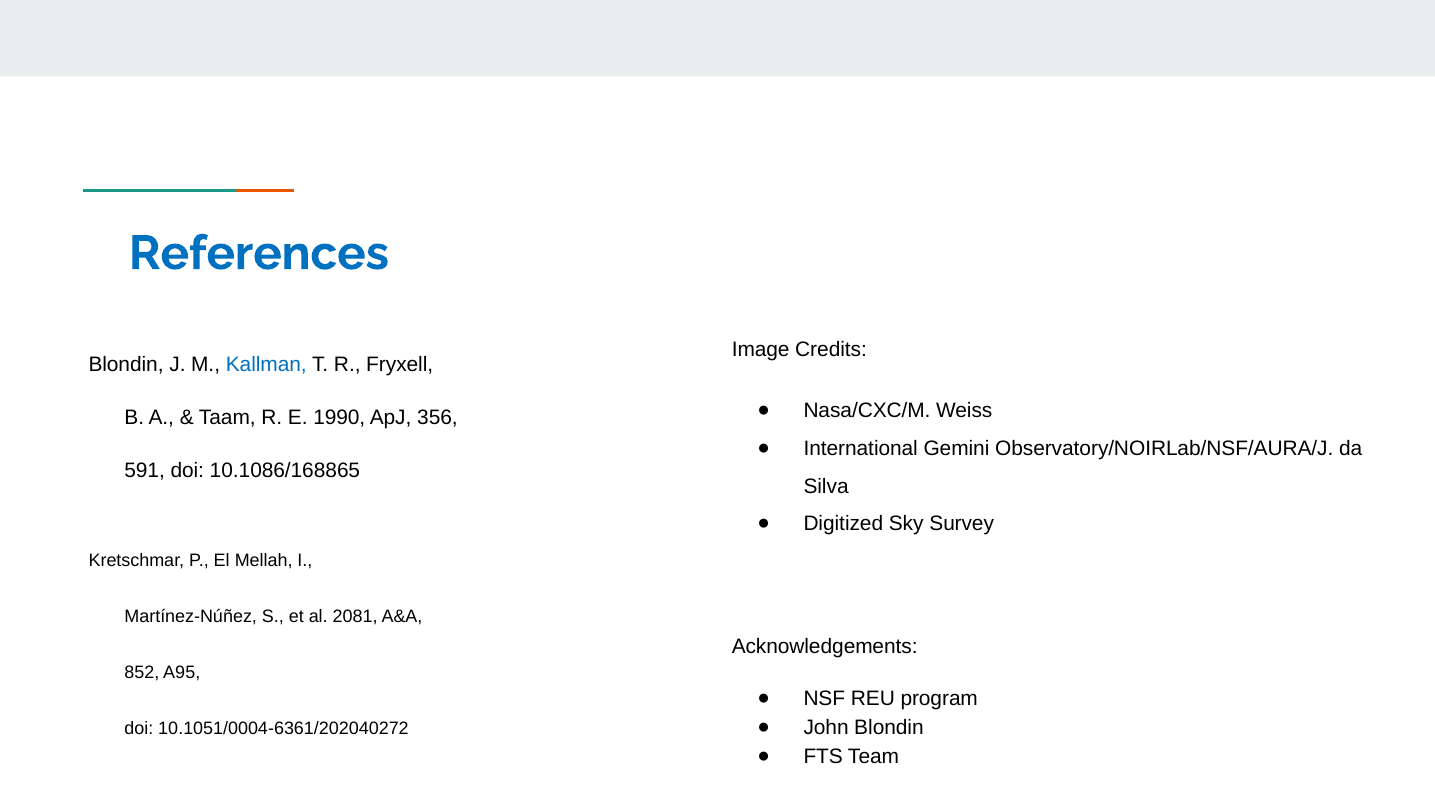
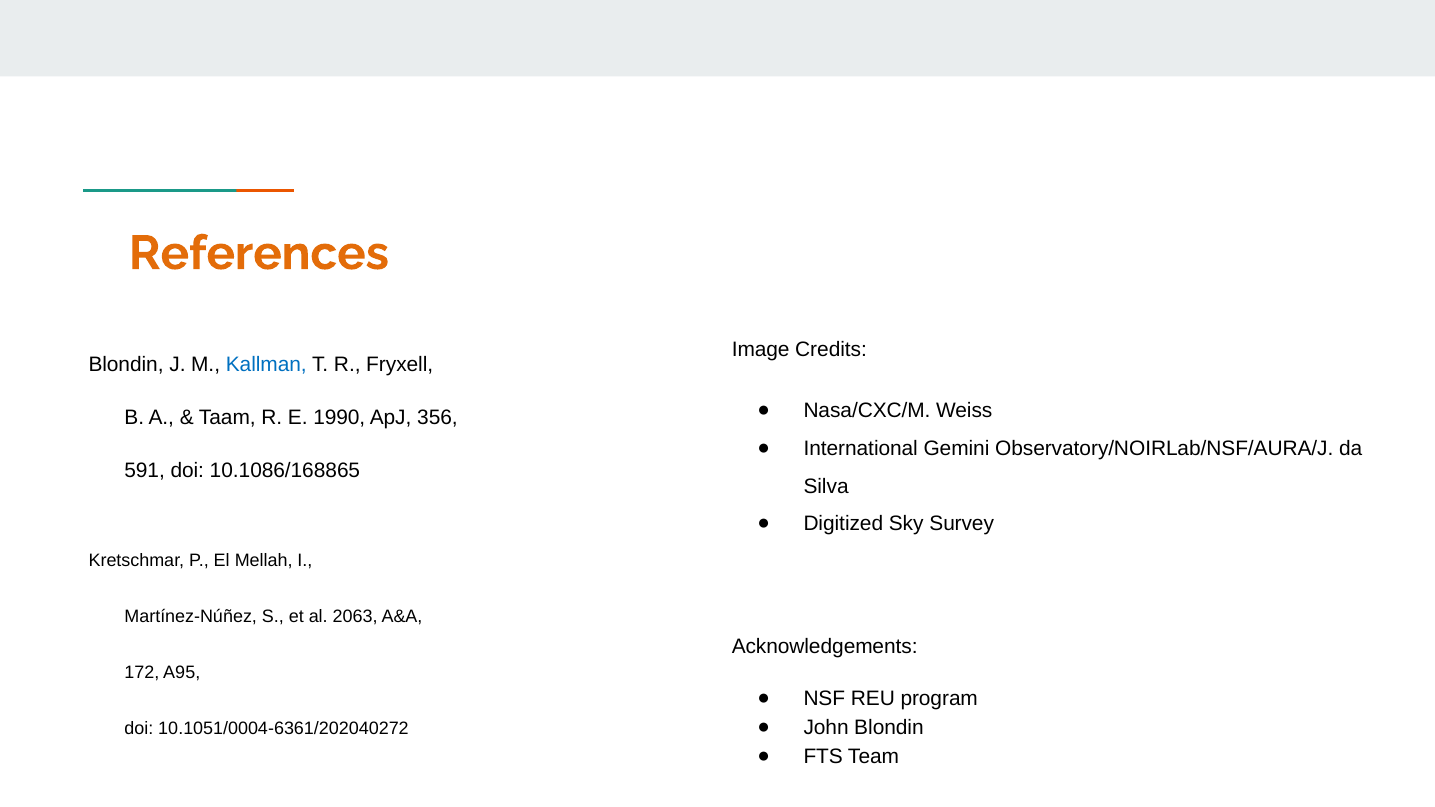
References colour: blue -> orange (259, 253)
2081: 2081 -> 2063 (355, 617)
852: 852 -> 172 (142, 673)
